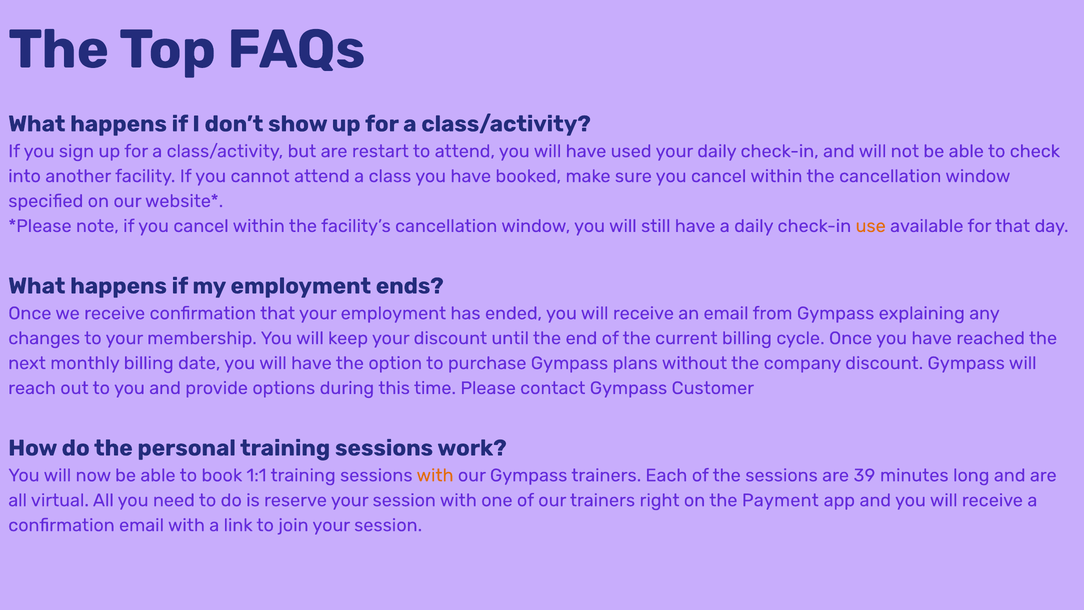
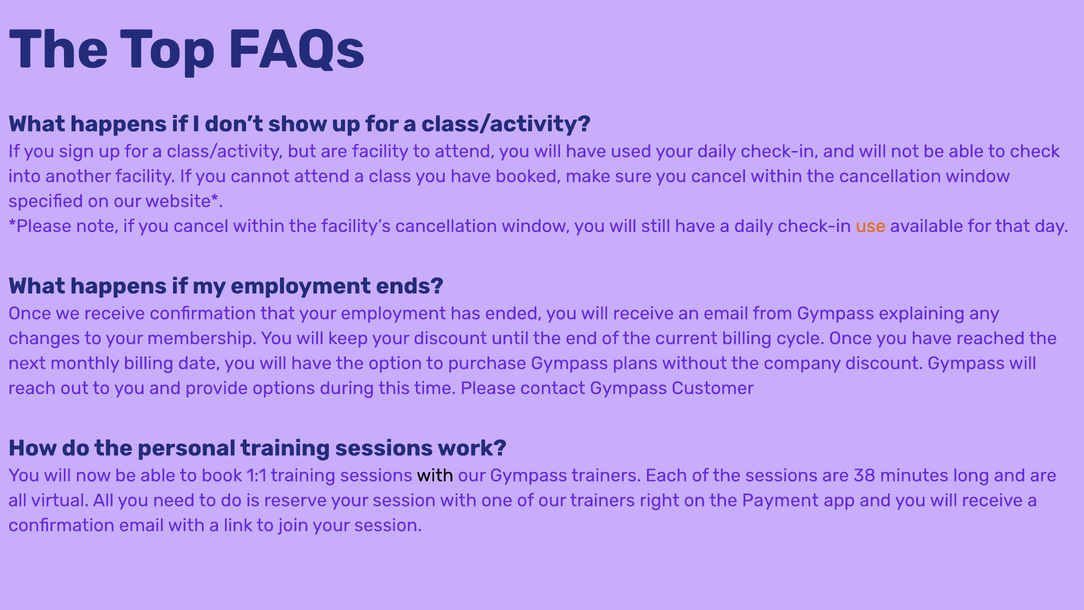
are restart: restart -> facility (380, 151)
with colour: orange -> black (435, 475)
39: 39 -> 38 (865, 475)
